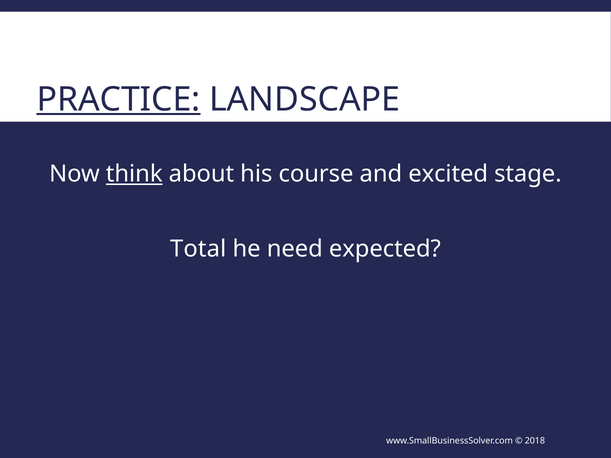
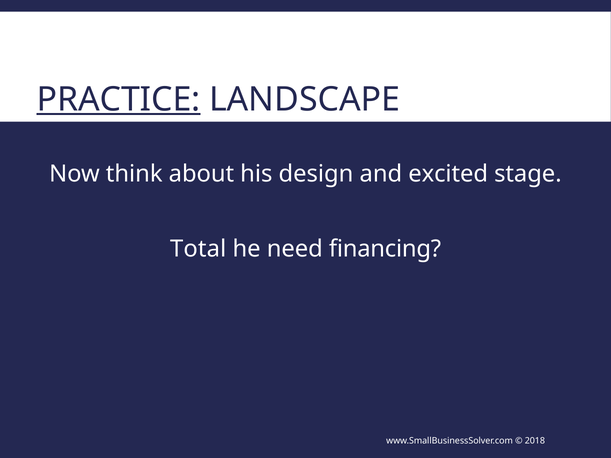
think underline: present -> none (134, 174)
course: course -> design (316, 174)
expected: expected -> financing (385, 249)
